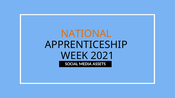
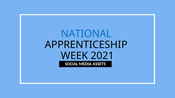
NATIONAL colour: orange -> blue (86, 34)
